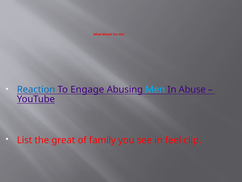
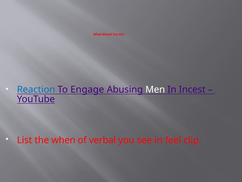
Men colour: light blue -> white (155, 89)
Abuse: Abuse -> Incest (192, 89)
great: great -> when (63, 140)
family: family -> verbal (102, 140)
